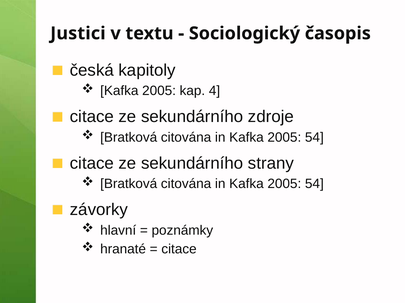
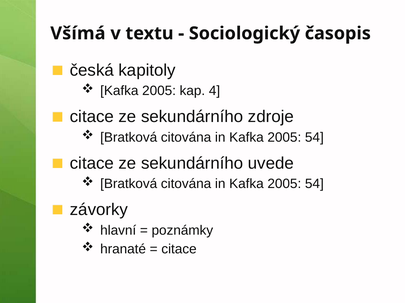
Justici: Justici -> Všímá (78, 33)
strany: strany -> uvede (271, 164)
